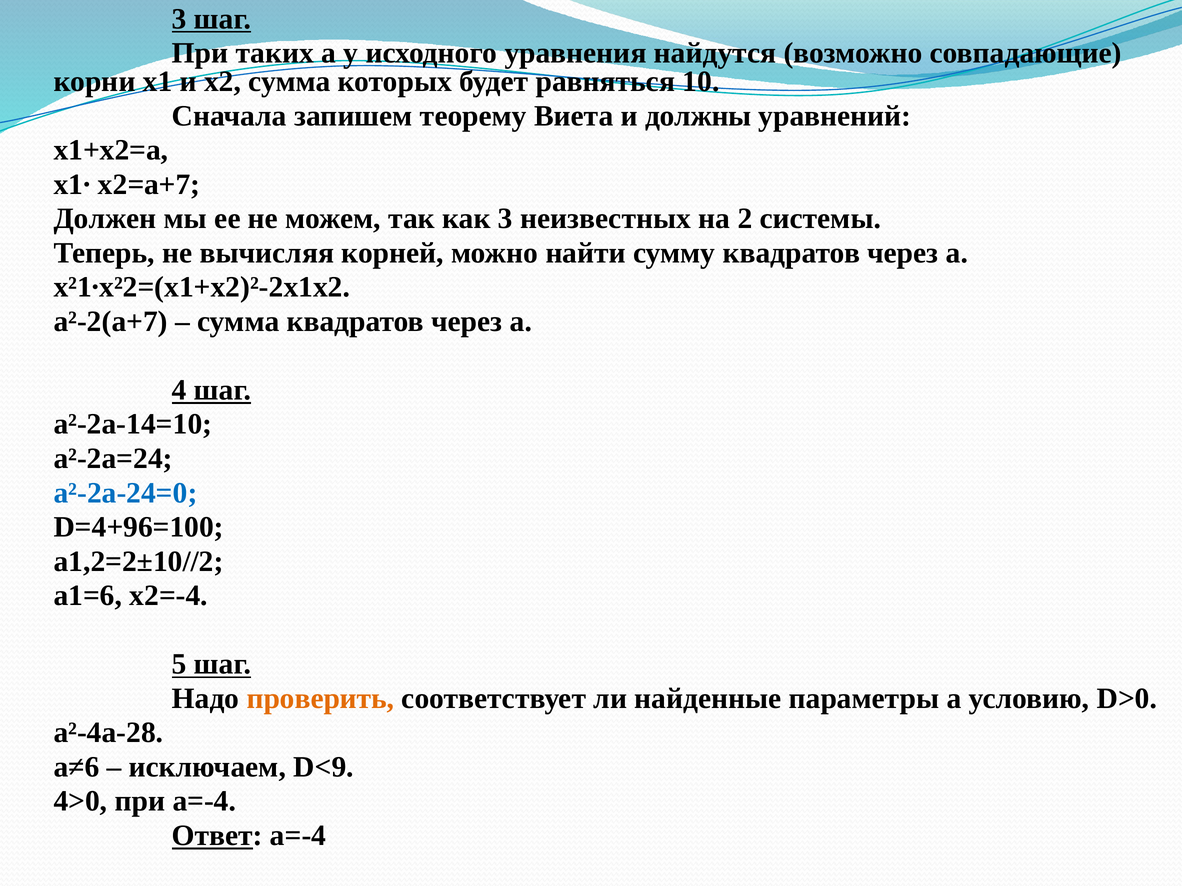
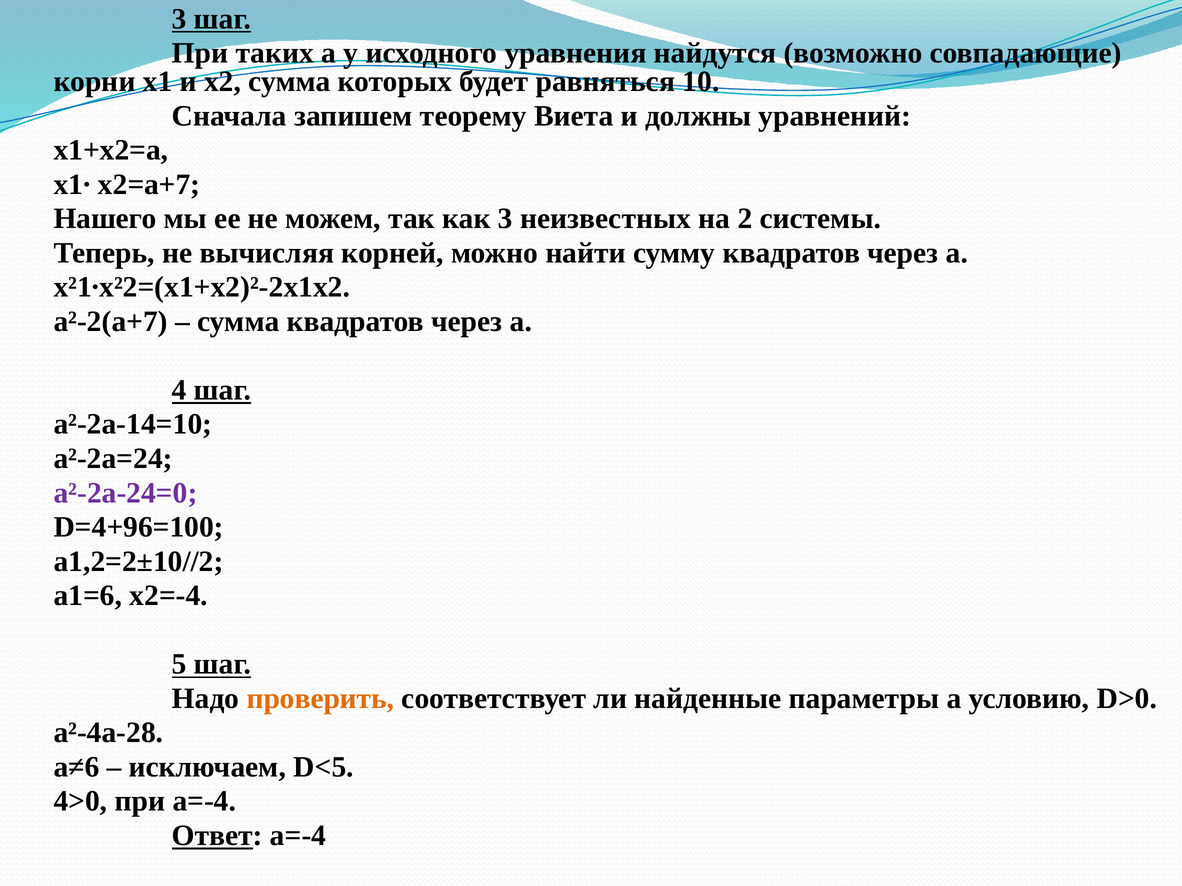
Должен: Должен -> Нашего (105, 219)
а²-2а-24=0 colour: blue -> purple (126, 493)
D<9: D<9 -> D<5 (324, 767)
